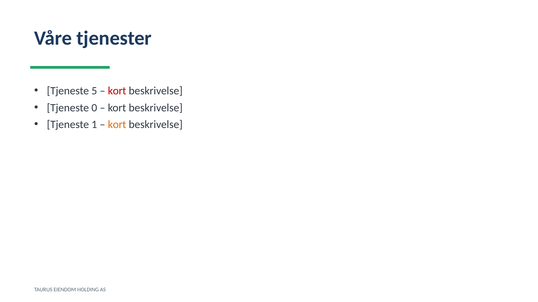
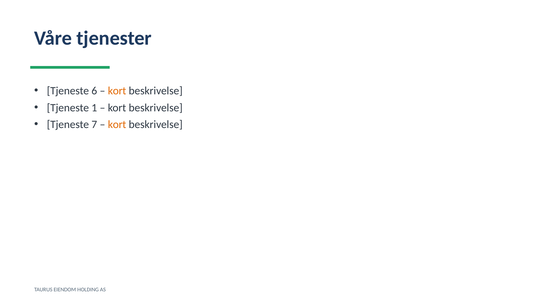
5: 5 -> 6 (94, 91)
kort colour: red -> orange (117, 91)
0: 0 -> 1 (94, 108)
1: 1 -> 7 (94, 125)
